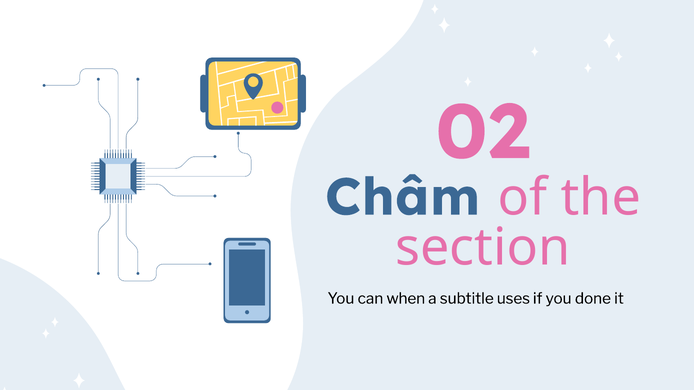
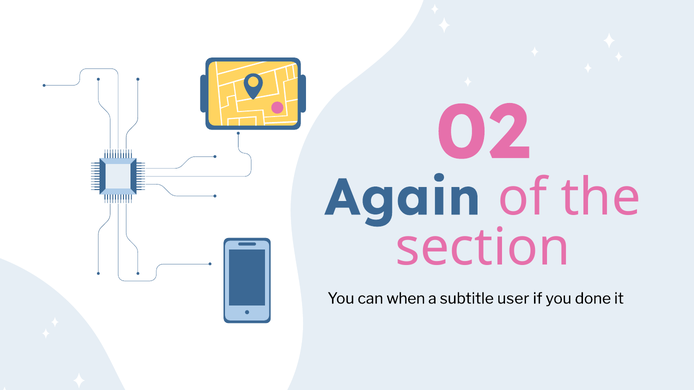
Châm: Châm -> Again (403, 198)
uses: uses -> user (513, 299)
